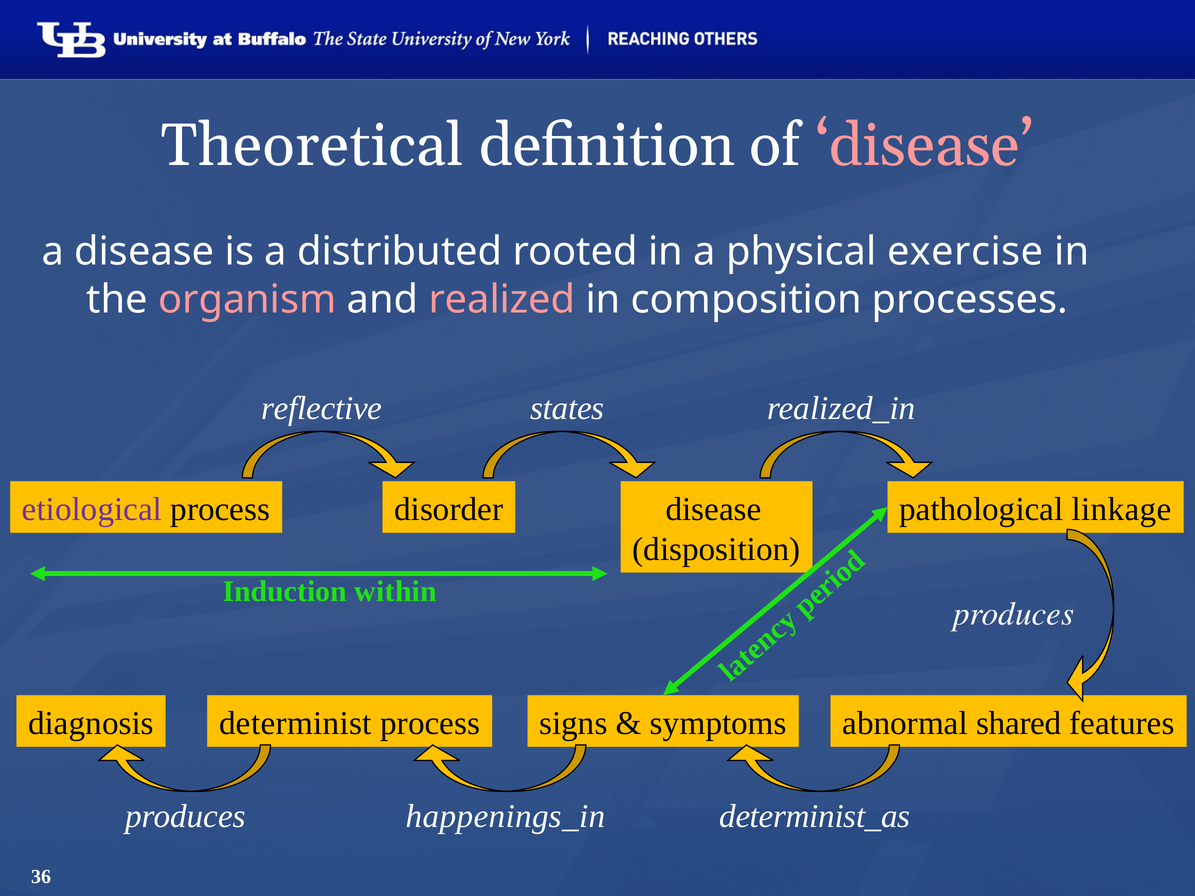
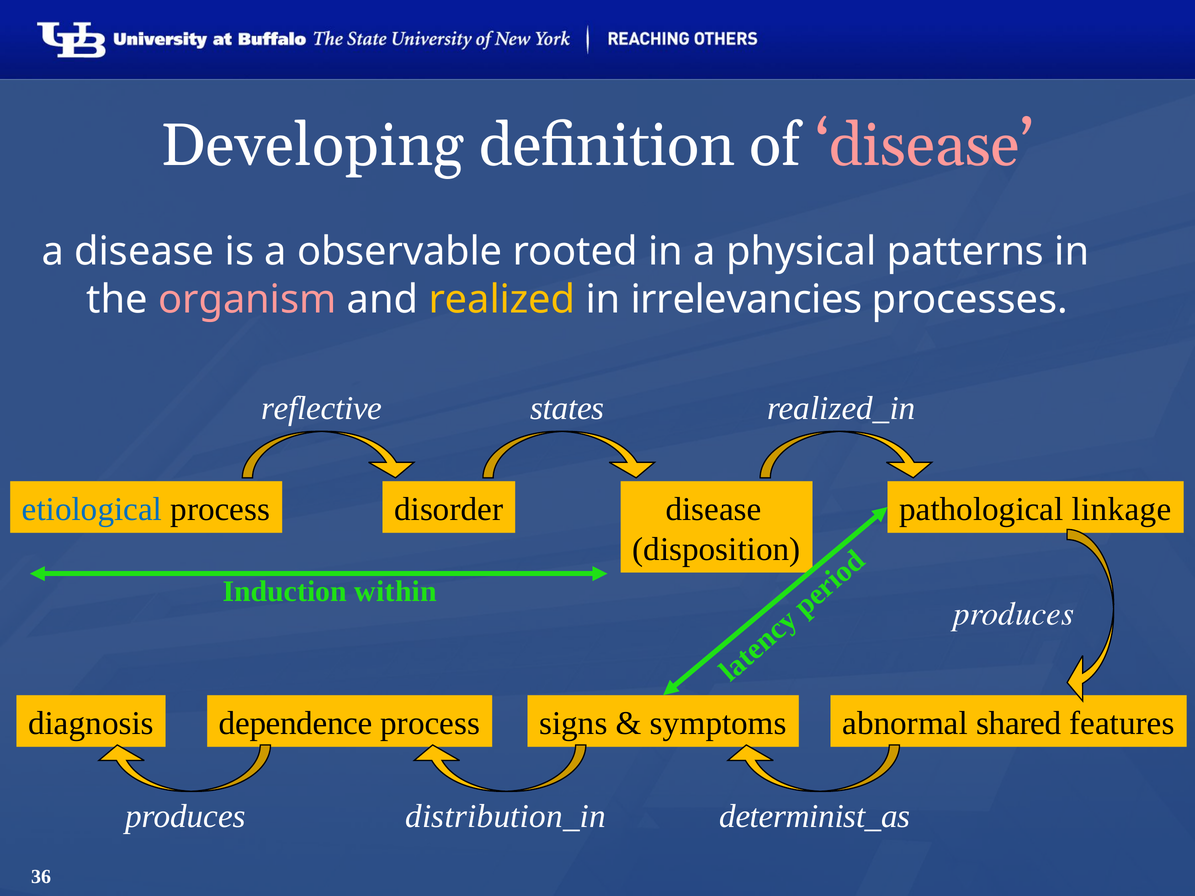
Theoretical: Theoretical -> Developing (312, 146)
distributed: distributed -> observable (400, 252)
exercise: exercise -> patterns (965, 252)
realized colour: pink -> yellow (502, 299)
composition: composition -> irrelevancies (746, 299)
etiological colour: purple -> blue (92, 509)
determinist: determinist -> dependence (296, 724)
happenings_in: happenings_in -> distribution_in (506, 817)
